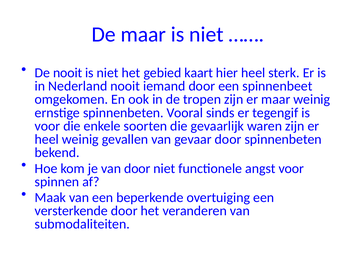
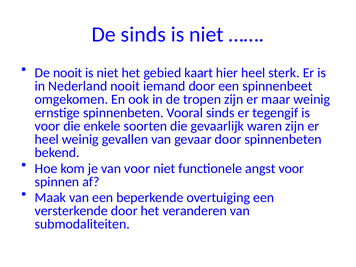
De maar: maar -> sinds (143, 34)
van door: door -> voor (137, 168)
